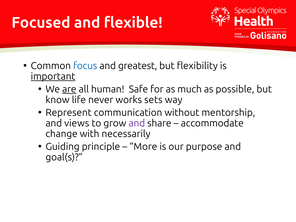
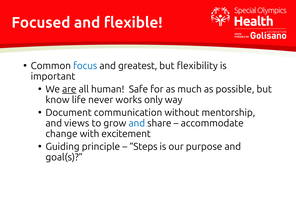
important underline: present -> none (53, 76)
sets: sets -> only (153, 100)
Represent: Represent -> Document (69, 113)
and colour: purple -> blue (137, 123)
necessarily: necessarily -> excitement (126, 134)
More: More -> Steps (143, 147)
